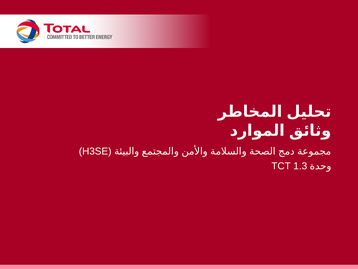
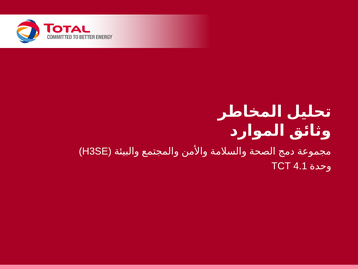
1.3: 1.3 -> 4.1 (300, 166)
